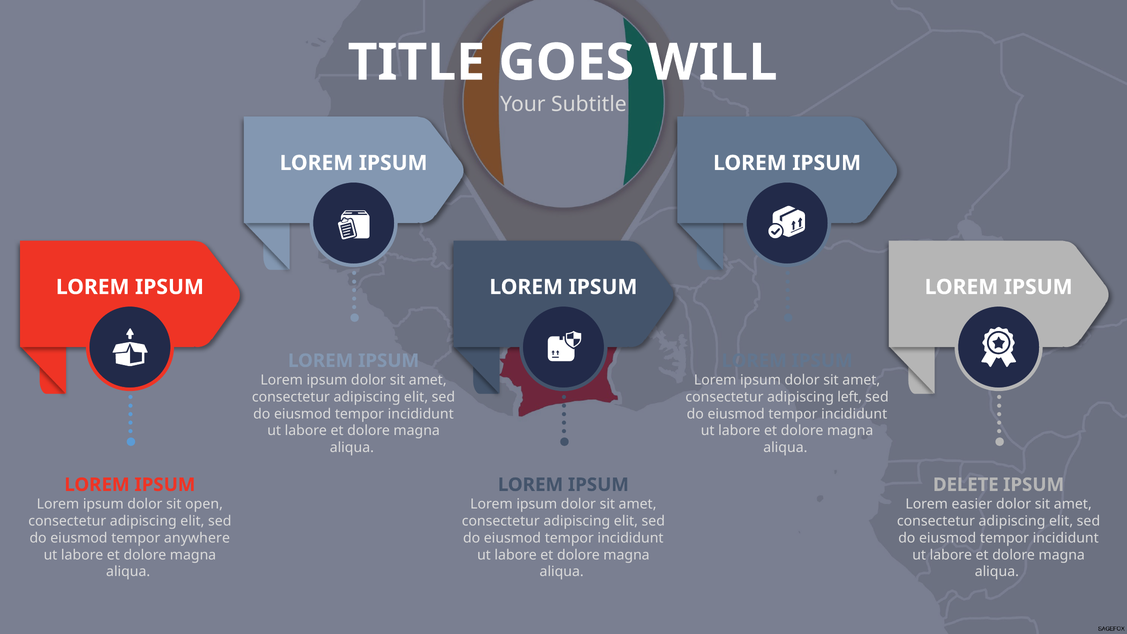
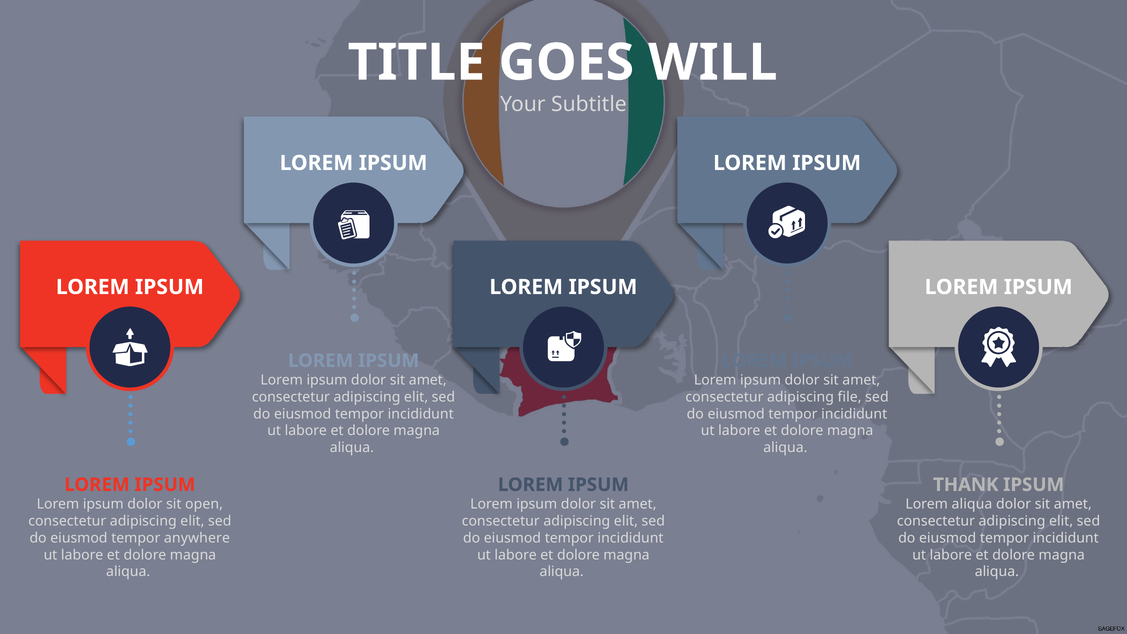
left: left -> file (850, 397)
DELETE: DELETE -> THANK (966, 485)
Lorem easier: easier -> aliqua (972, 504)
